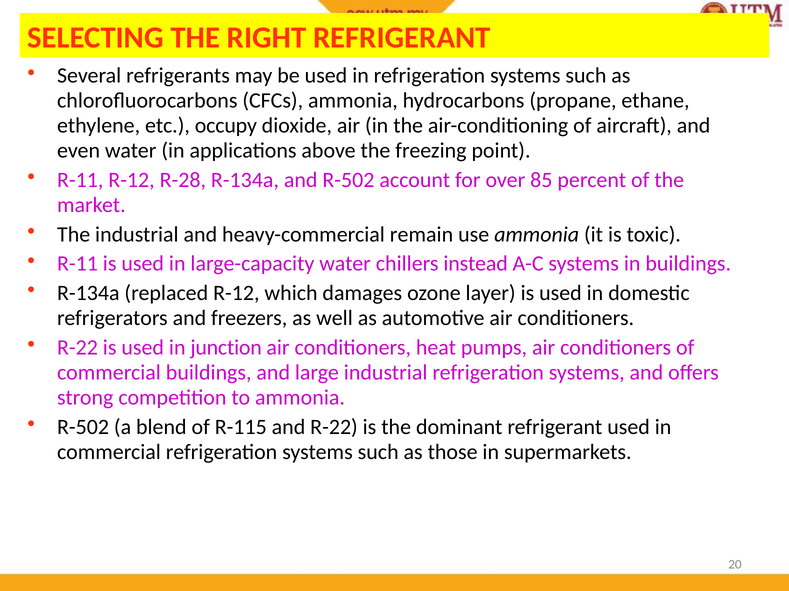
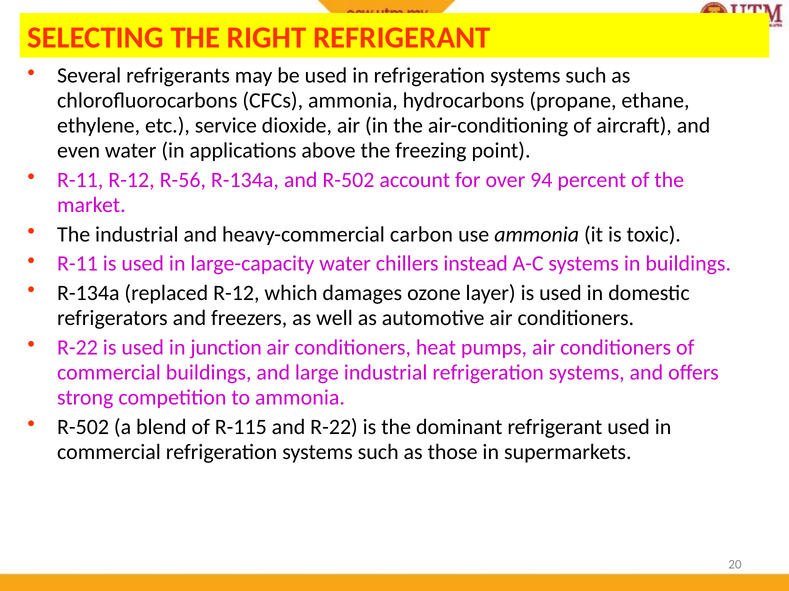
occupy: occupy -> service (226, 126)
R-28: R-28 -> R-56 (183, 180)
85: 85 -> 94 (541, 180)
remain: remain -> carbon (421, 235)
